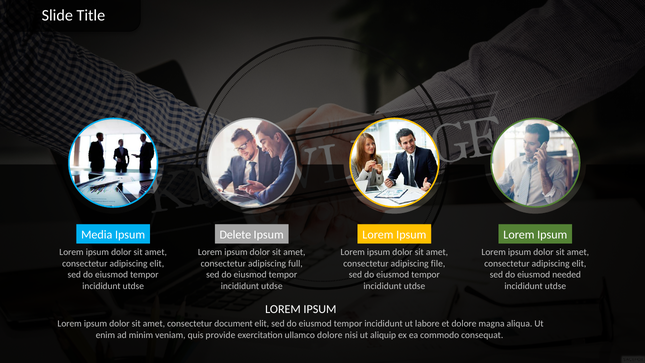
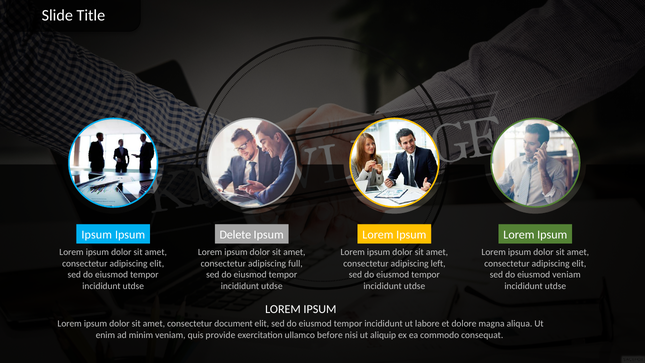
Media: Media -> Ipsum (97, 235)
file: file -> left (438, 263)
eiusmod needed: needed -> veniam (566, 275)
ullamco dolore: dolore -> before (330, 335)
